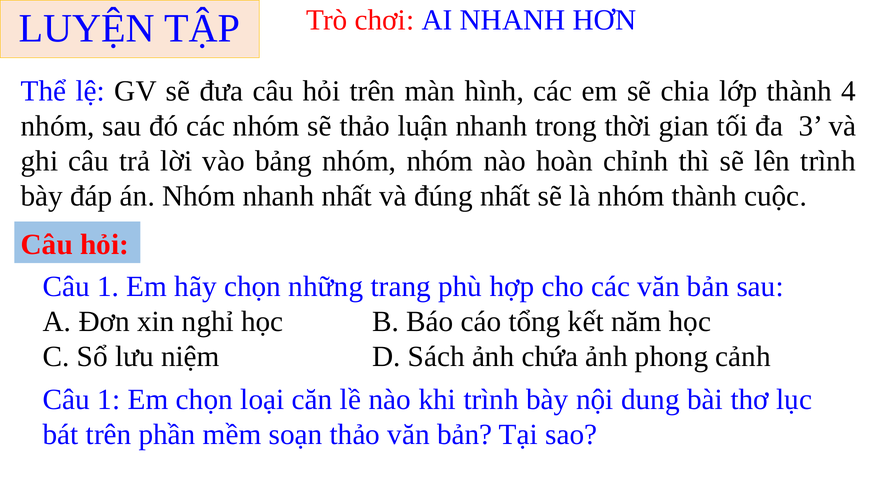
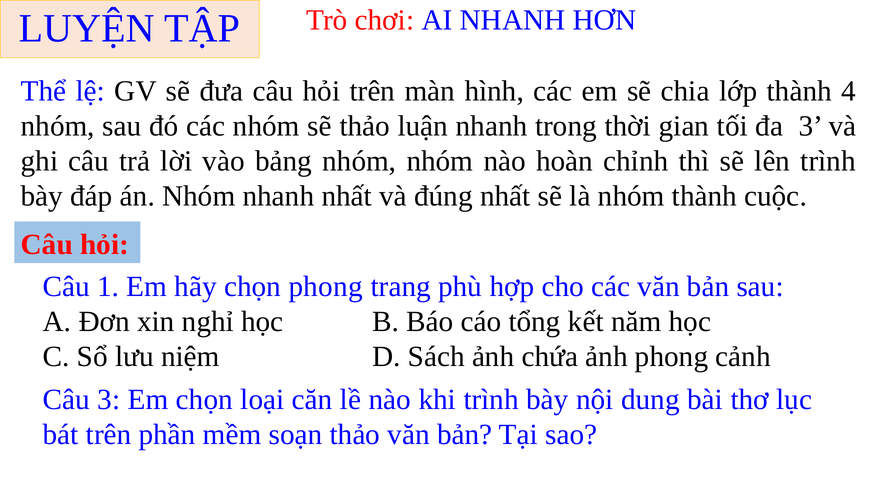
chọn những: những -> phong (326, 286)
1: 1 -> 3 (109, 399)
